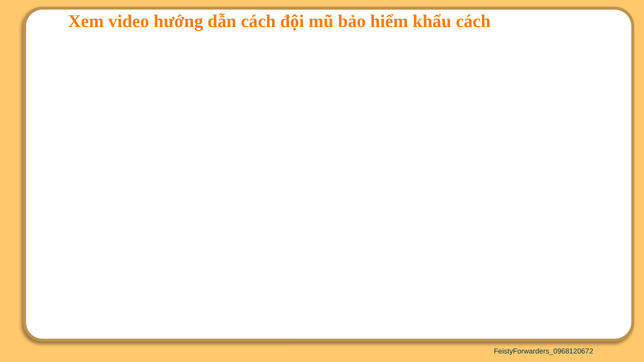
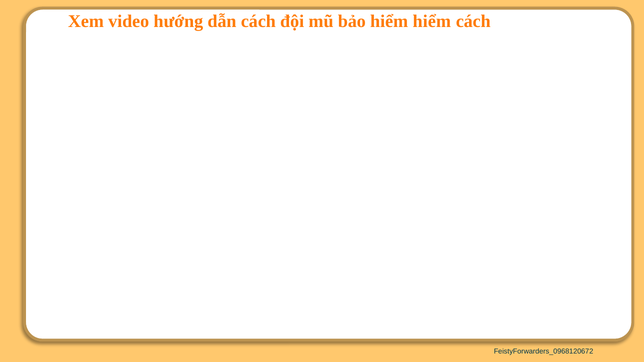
hiểm khẩu: khẩu -> hiểm (432, 21)
